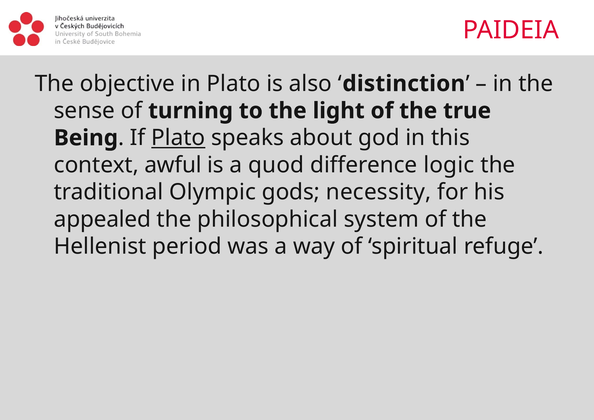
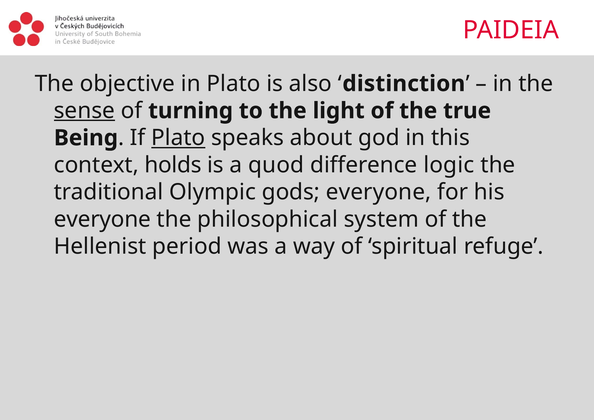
sense underline: none -> present (84, 111)
awful: awful -> holds (173, 165)
gods necessity: necessity -> everyone (379, 192)
appealed: appealed -> everyone (102, 219)
